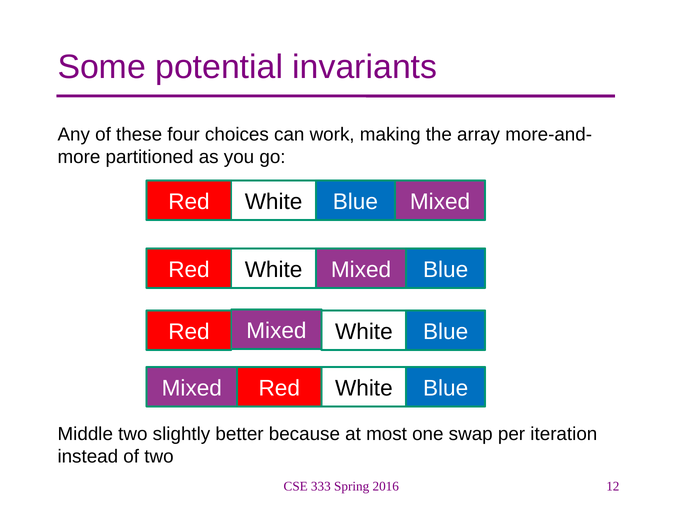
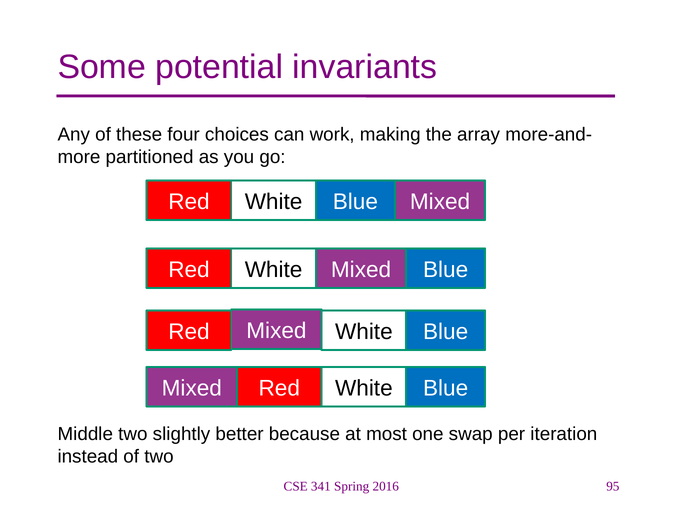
333: 333 -> 341 (321, 486)
12: 12 -> 95 (613, 486)
